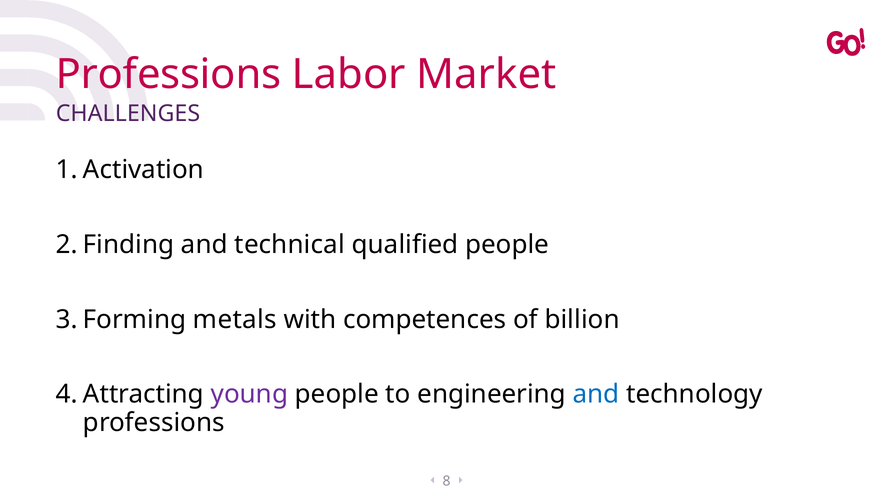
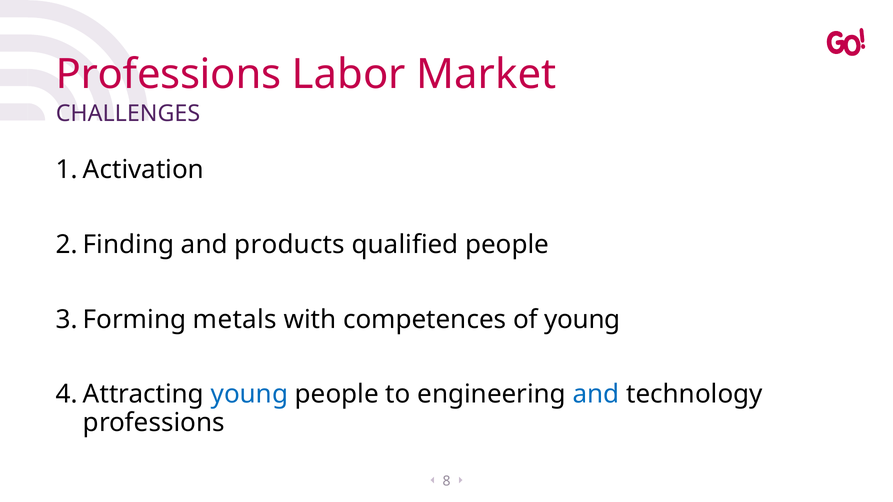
technical: technical -> products (290, 245)
of billion: billion -> young (582, 320)
young colour: purple -> blue (249, 395)
